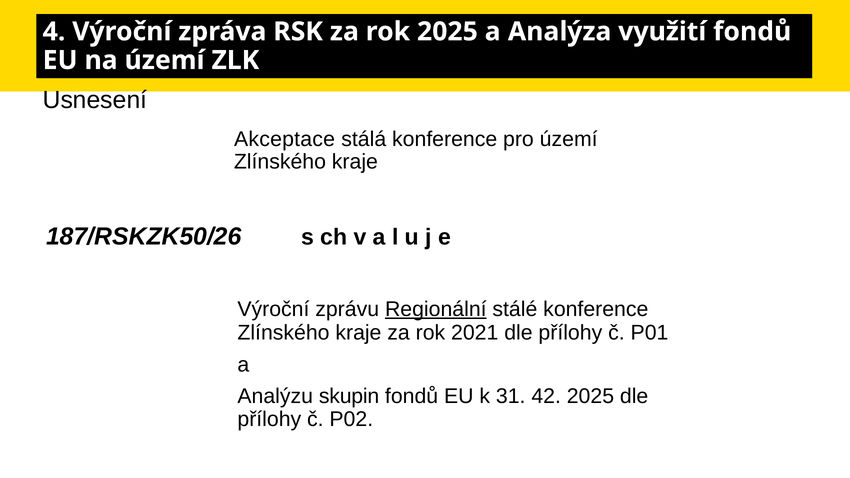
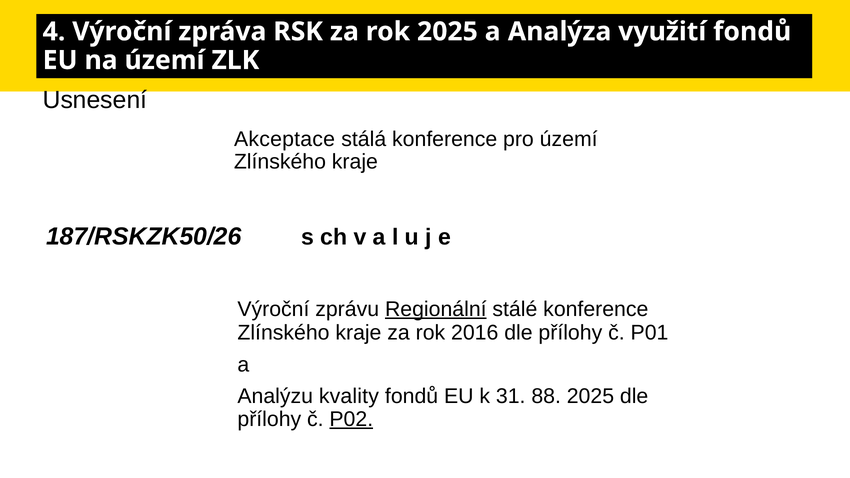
2021: 2021 -> 2016 (475, 333)
skupin: skupin -> kvality (349, 396)
42: 42 -> 88 (546, 396)
P02 underline: none -> present (351, 419)
